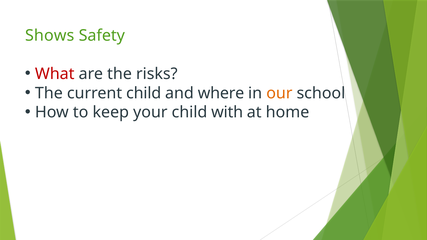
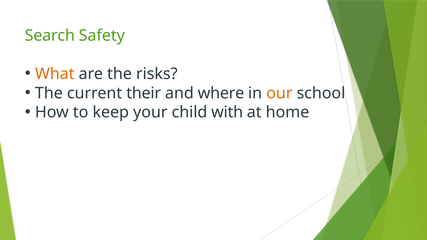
Shows: Shows -> Search (50, 36)
What colour: red -> orange (55, 74)
current child: child -> their (144, 93)
